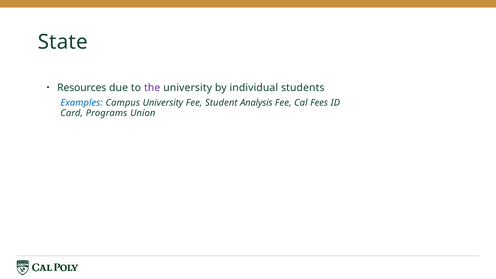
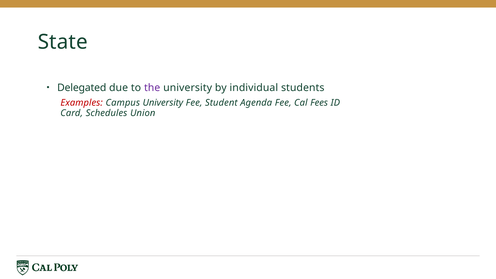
Resources: Resources -> Delegated (82, 88)
Examples colour: blue -> red (82, 103)
Analysis: Analysis -> Agenda (256, 103)
Programs: Programs -> Schedules (107, 113)
